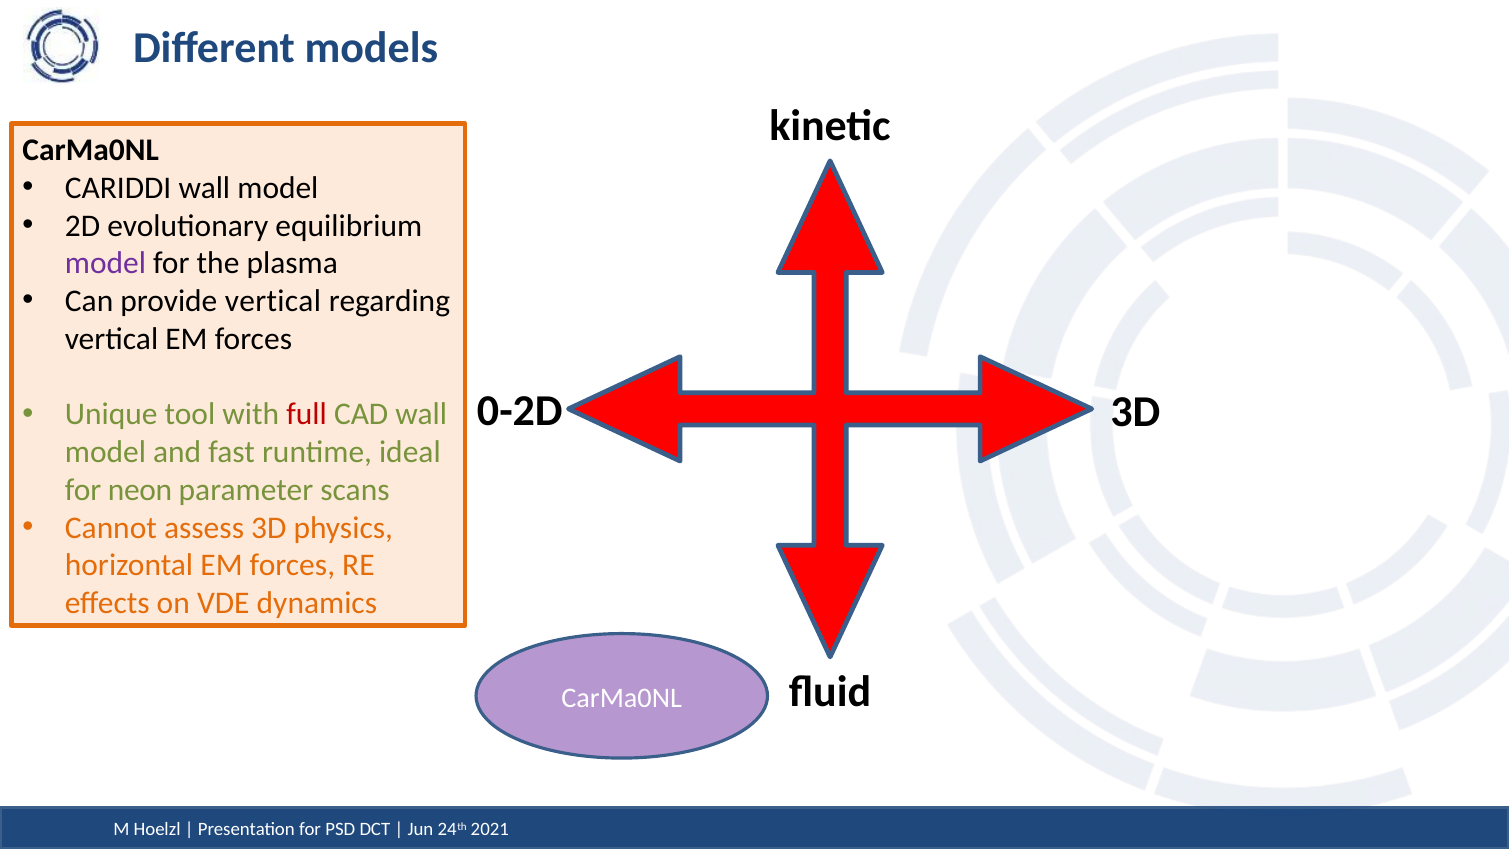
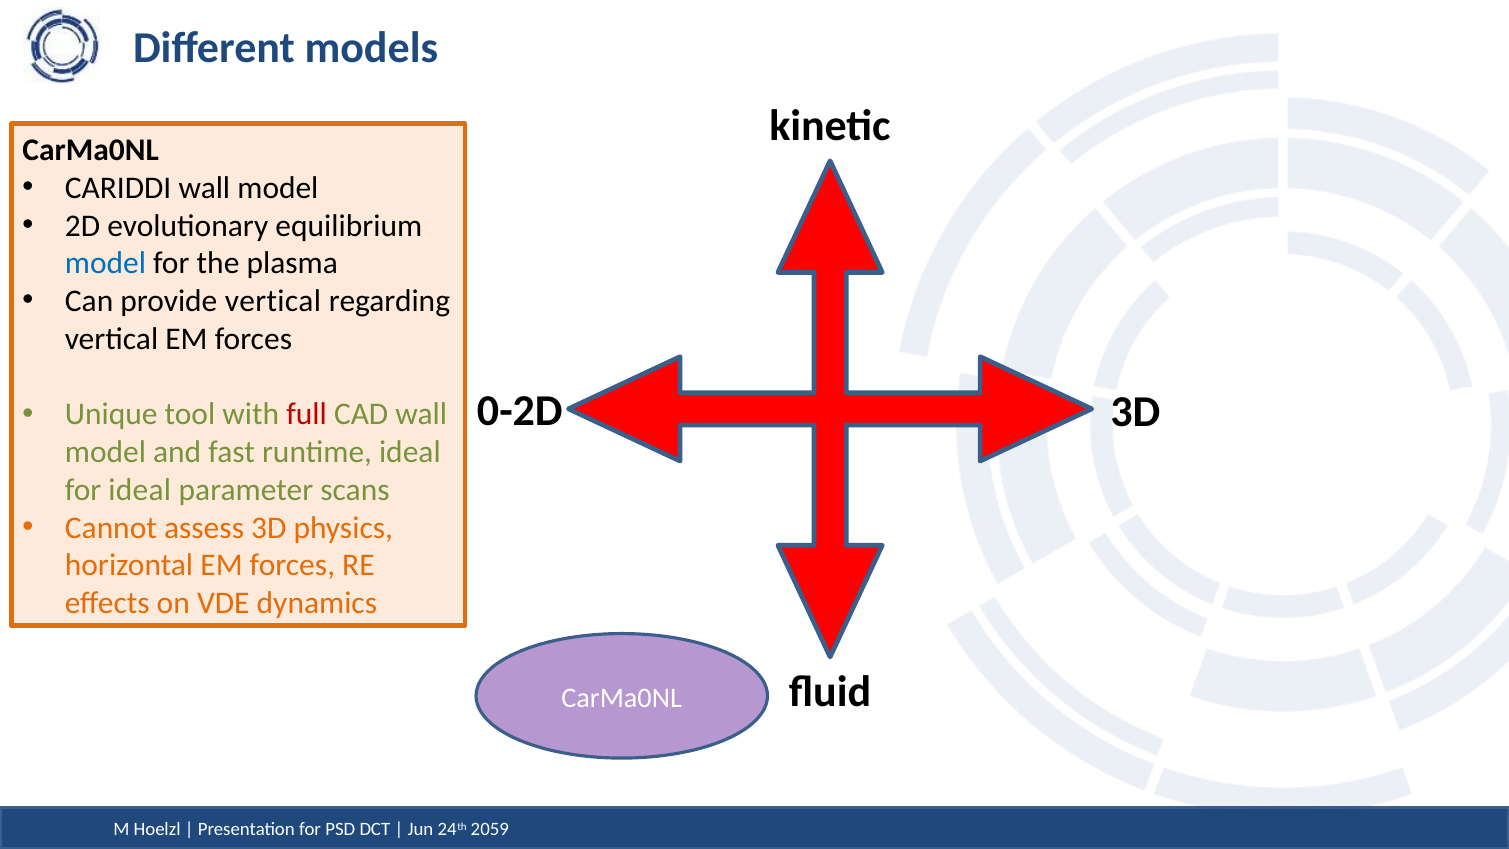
model colour: purple -> blue (105, 264)
for neon: neon -> ideal (140, 490)
2021: 2021 -> 2059 (490, 830)
